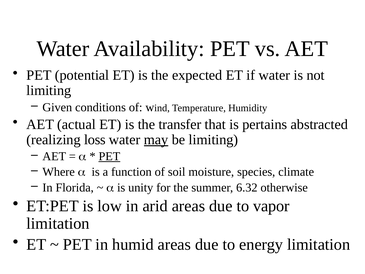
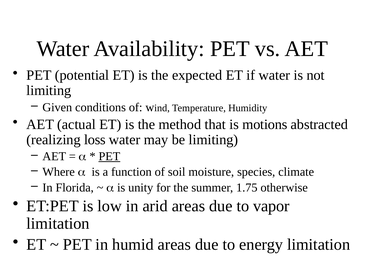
transfer: transfer -> method (180, 124)
pertains: pertains -> motions (265, 124)
may underline: present -> none (156, 140)
6.32: 6.32 -> 1.75 (247, 187)
